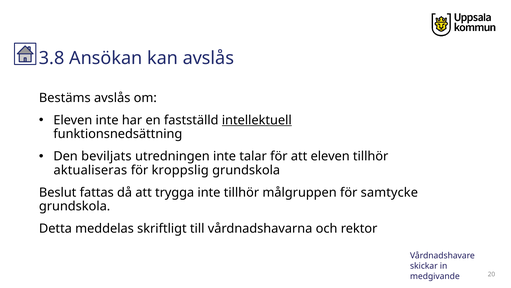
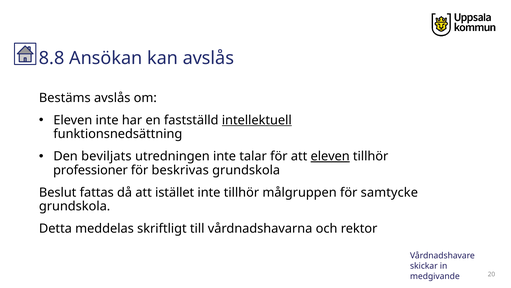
3.8: 3.8 -> 8.8 (52, 58)
eleven underline: none -> present (330, 156)
aktualiseras: aktualiseras -> professioner (90, 170)
kroppslig: kroppslig -> beskrivas (180, 170)
trygga: trygga -> istället (175, 192)
